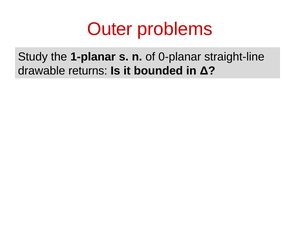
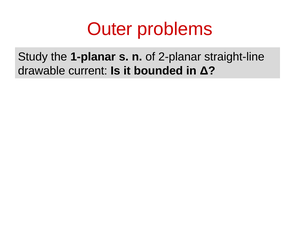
0-planar: 0-planar -> 2-planar (180, 57)
returns: returns -> current (88, 71)
